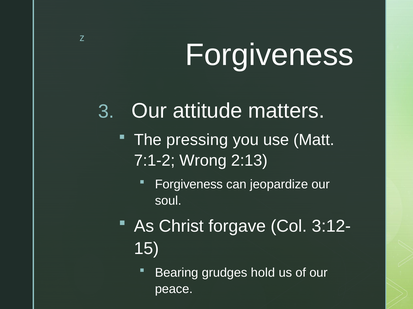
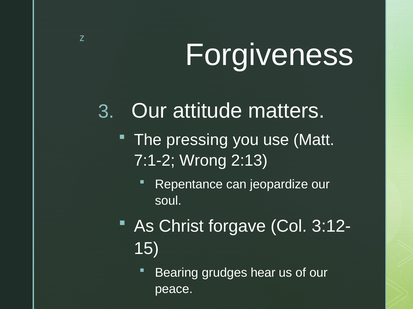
Forgiveness: Forgiveness -> Repentance (189, 185)
hold: hold -> hear (263, 273)
